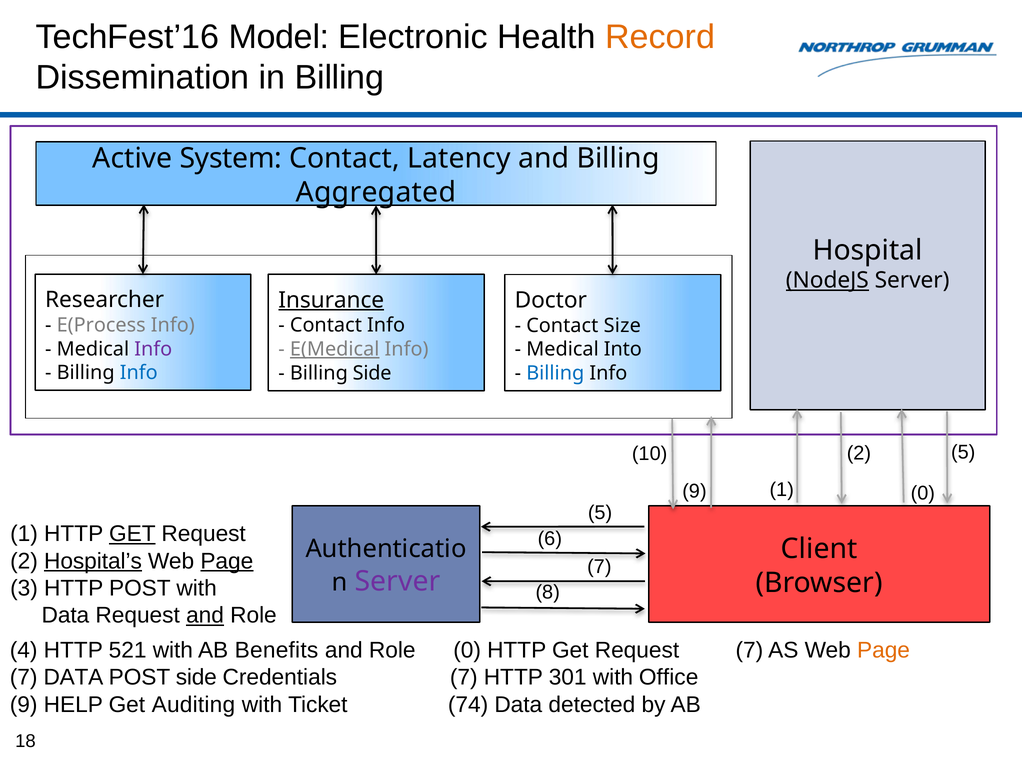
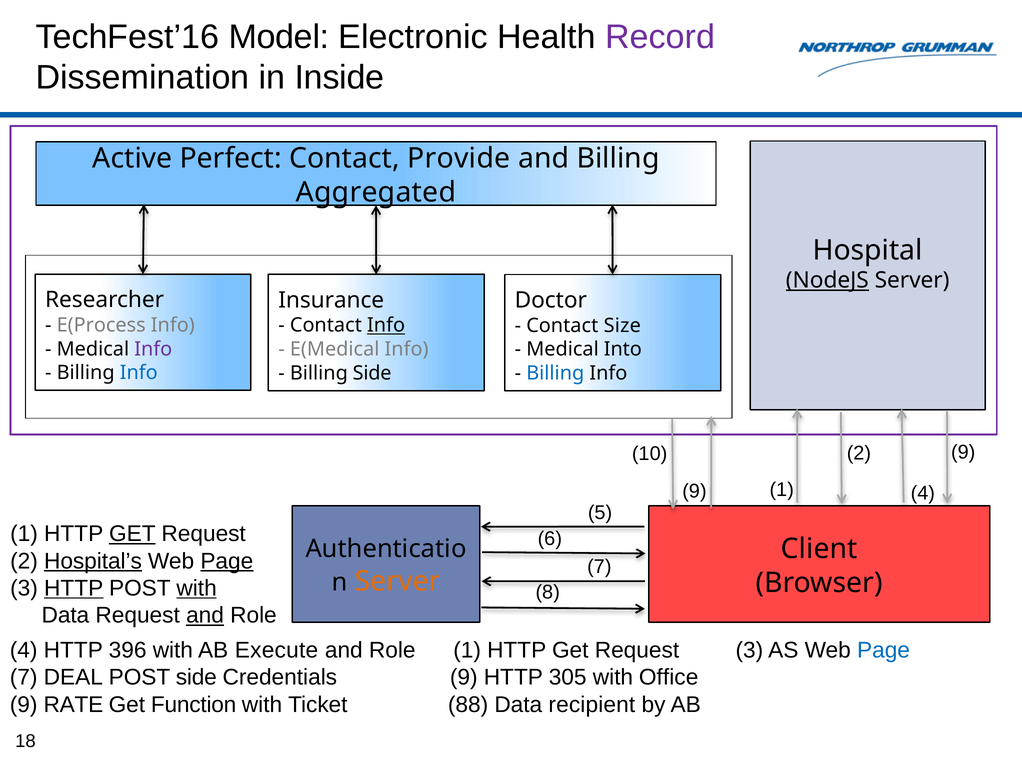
Record colour: orange -> purple (660, 37)
in Billing: Billing -> Inside (339, 78)
System: System -> Perfect (231, 159)
Latency: Latency -> Provide (459, 159)
Insurance underline: present -> none (331, 300)
Info underline: none -> present (386, 326)
E(Medical underline: present -> none (335, 349)
2 5: 5 -> 9 (963, 453)
1 0: 0 -> 4 (923, 494)
Server colour: purple -> orange (398, 582)
HTTP underline: none -> present (74, 589)
with underline: none -> present (197, 589)
521: 521 -> 396 (128, 651)
Benefits: Benefits -> Execute (276, 651)
Role 0: 0 -> 1 (467, 651)
Request 7: 7 -> 3 (749, 651)
Page colour: orange -> blue (884, 651)
7 DATA: DATA -> DEAL (73, 678)
Credentials 7: 7 -> 9 (464, 678)
301: 301 -> 305 (568, 678)
HELP: HELP -> RATE (73, 705)
Auditing: Auditing -> Function (194, 705)
74: 74 -> 88 (468, 705)
detected: detected -> recipient (592, 705)
